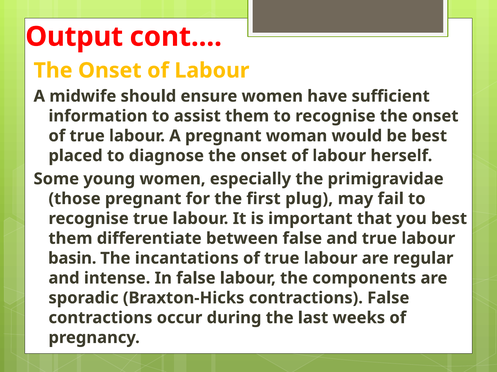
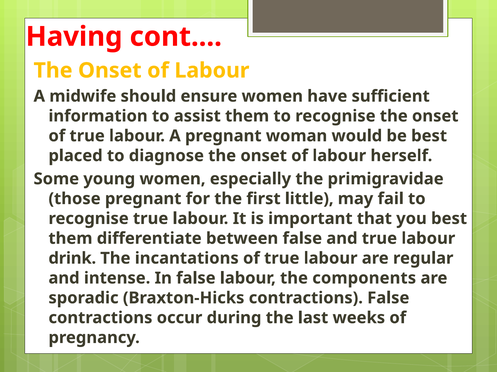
Output: Output -> Having (74, 37)
plug: plug -> little (309, 199)
basin: basin -> drink (72, 259)
